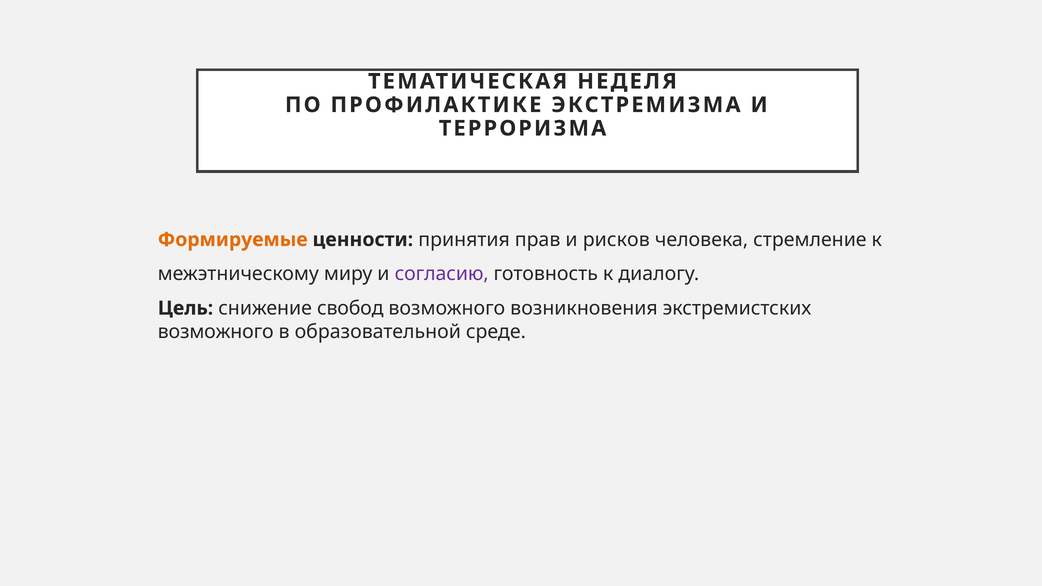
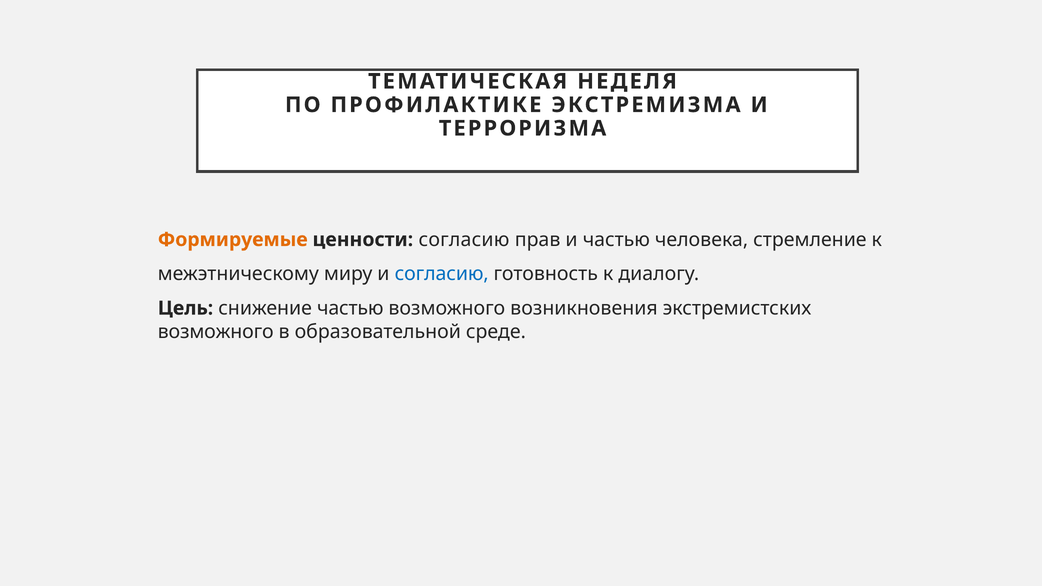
ценности принятия: принятия -> согласию (464, 240)
и рисков: рисков -> частью (616, 240)
согласию colour: purple -> blue (442, 274)
снижение свобод: свобод -> частью (350, 308)
